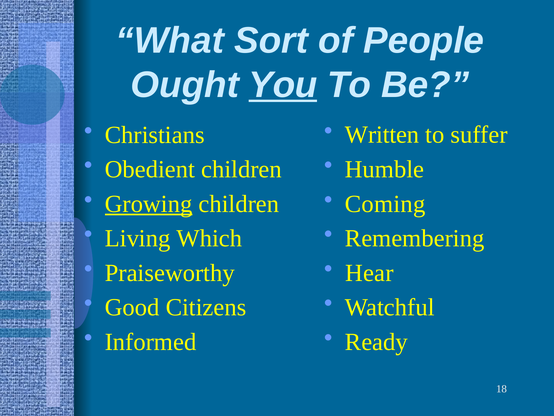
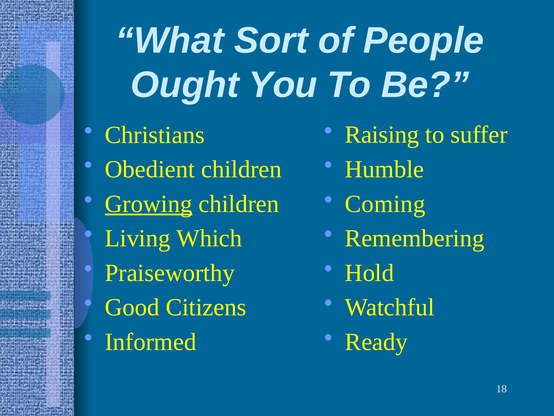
You underline: present -> none (283, 85)
Written: Written -> Raising (382, 135)
Hear: Hear -> Hold (370, 273)
